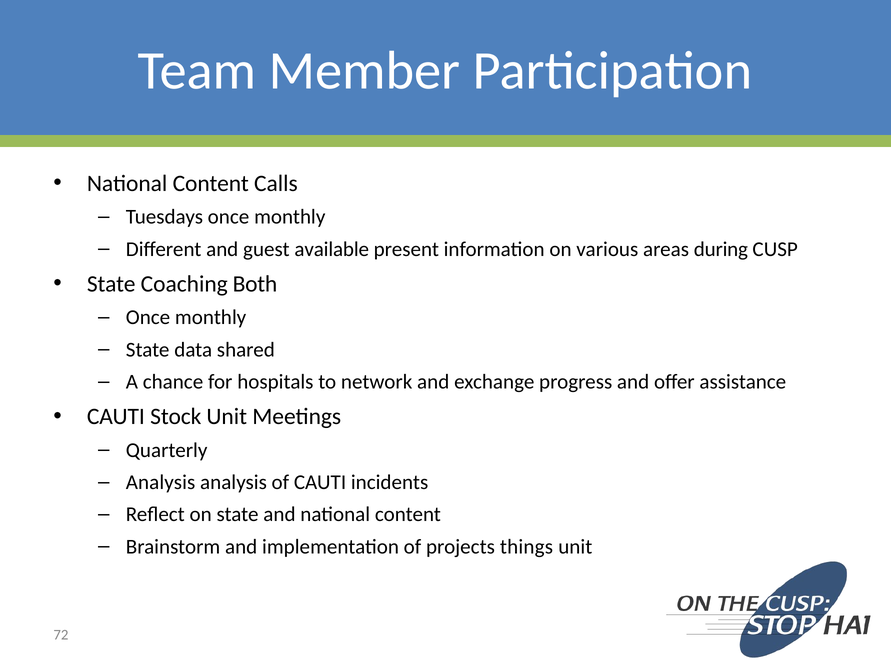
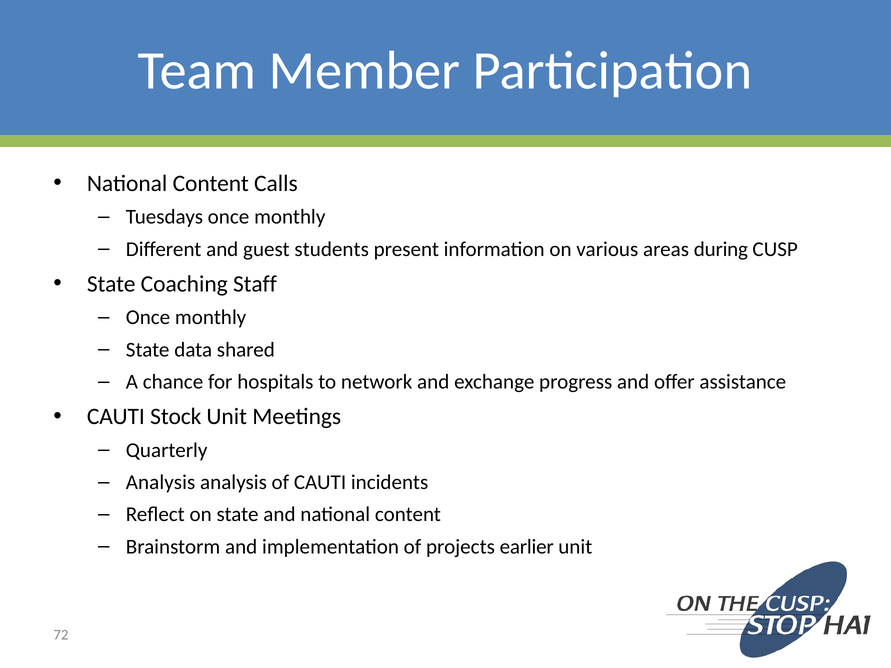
available: available -> students (332, 249)
Both: Both -> Staff (255, 284)
things: things -> earlier (527, 547)
